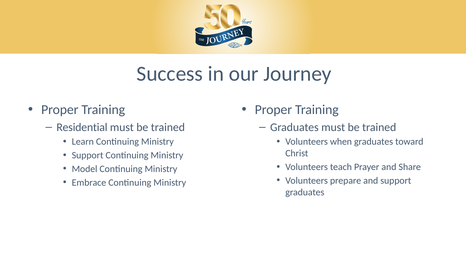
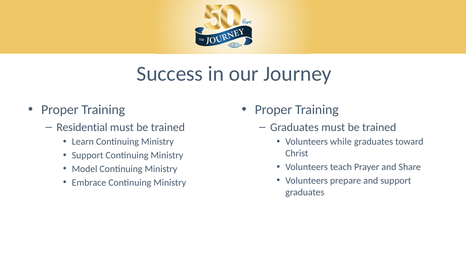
when: when -> while (341, 142)
